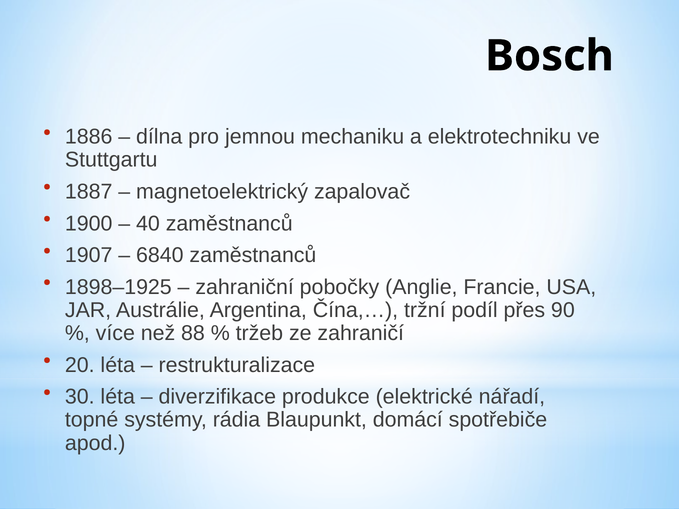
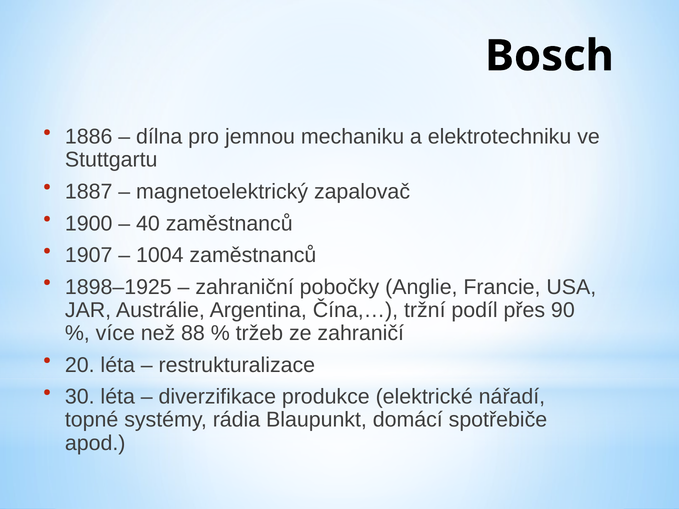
6840: 6840 -> 1004 (160, 255)
